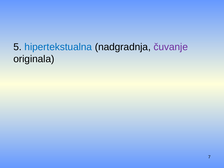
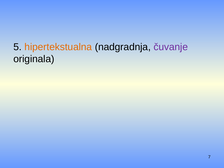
hipertekstualna colour: blue -> orange (58, 47)
